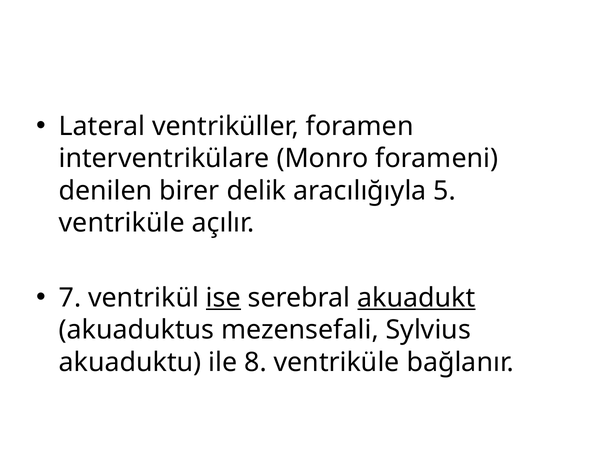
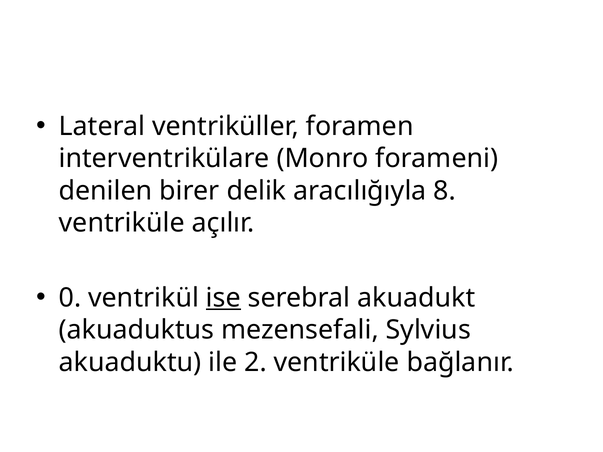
5: 5 -> 8 (445, 191)
7: 7 -> 0 (70, 298)
akuadukt underline: present -> none (416, 298)
8: 8 -> 2 (256, 362)
